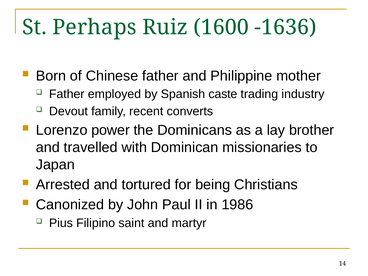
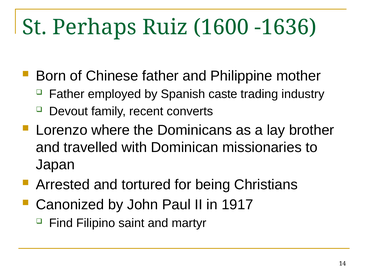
power: power -> where (111, 130)
1986: 1986 -> 1917 (237, 205)
Pius: Pius -> Find (61, 223)
